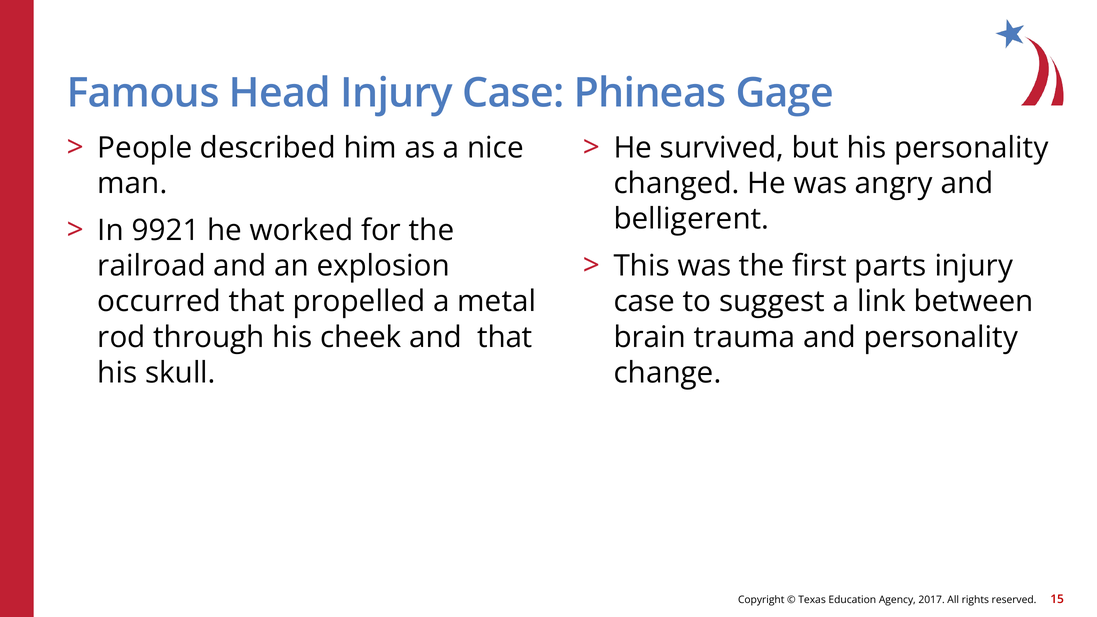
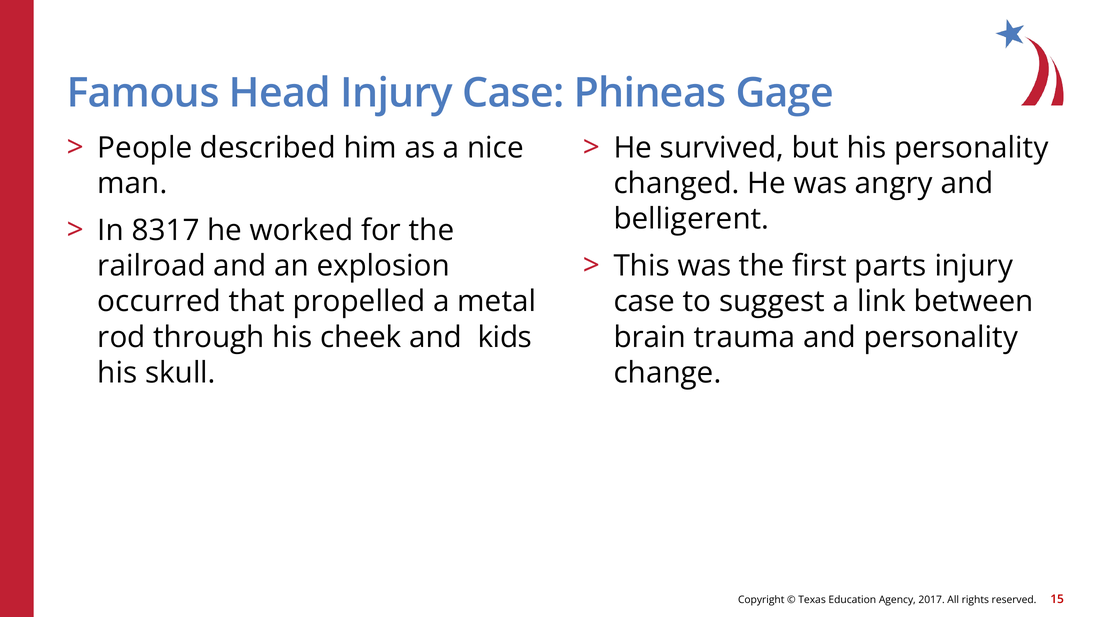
9921: 9921 -> 8317 (166, 230)
and that: that -> kids (505, 337)
